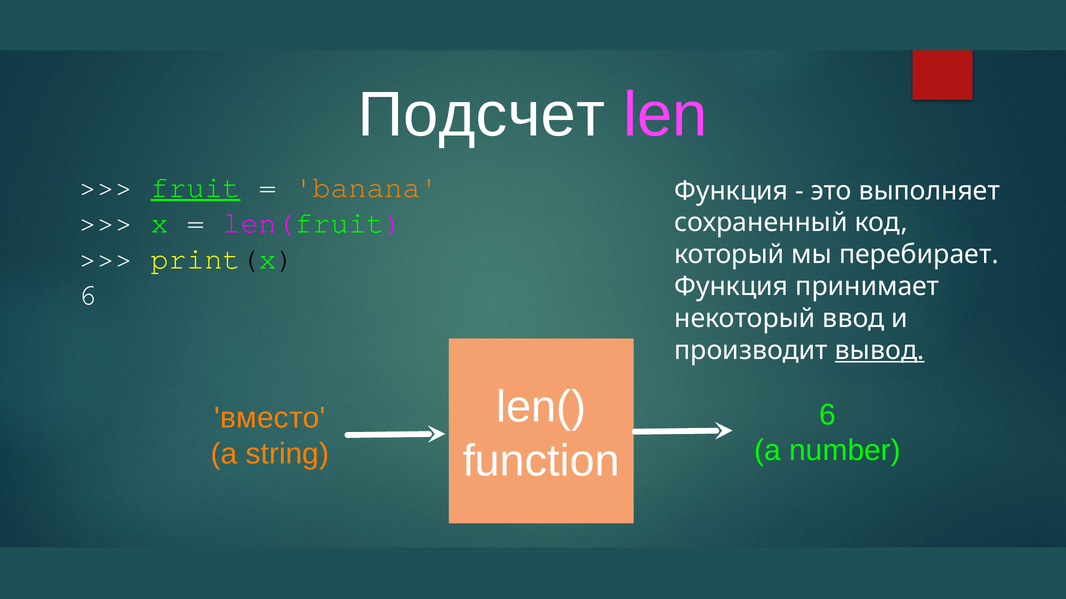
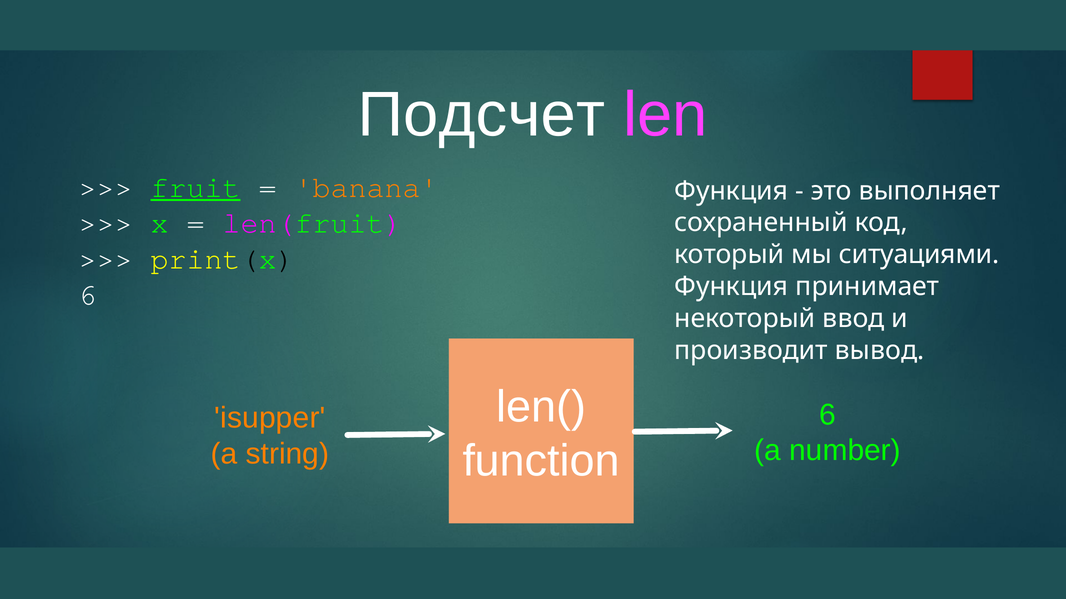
перебирает: перебирает -> ситуациями (919, 255)
вывод underline: present -> none (880, 351)
вместо: вместо -> isupper (270, 418)
